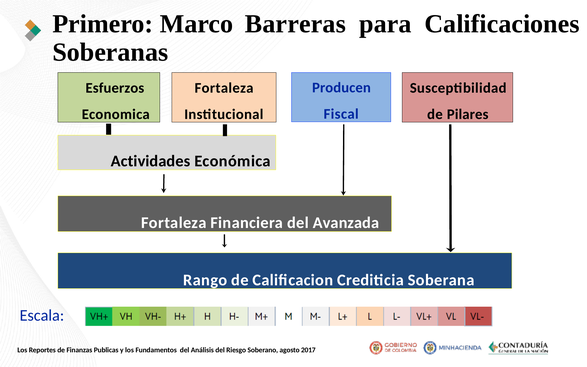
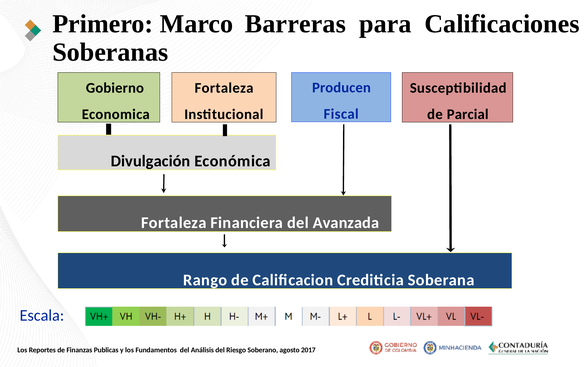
Esfuerzos: Esfuerzos -> Gobierno (115, 88)
Pilares: Pilares -> Parcial (468, 114)
Actividades: Actividades -> Divulgación (151, 161)
